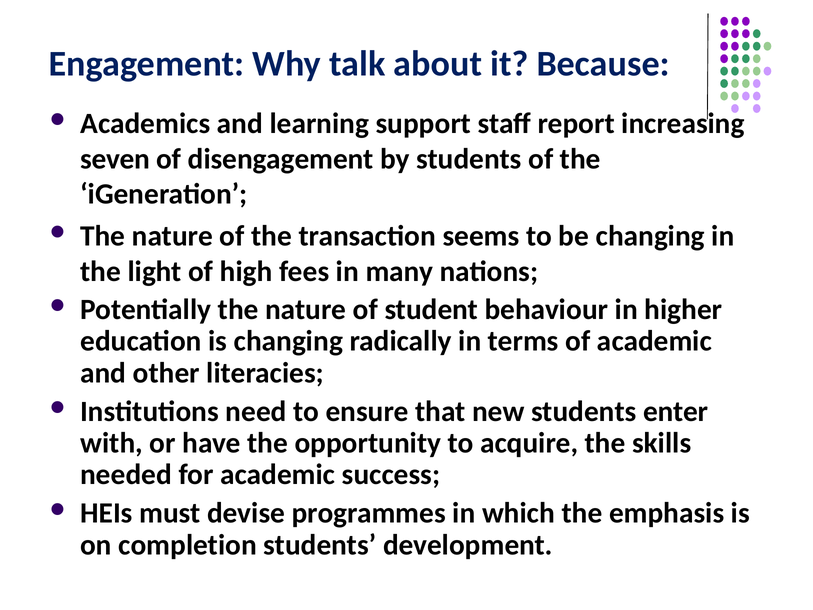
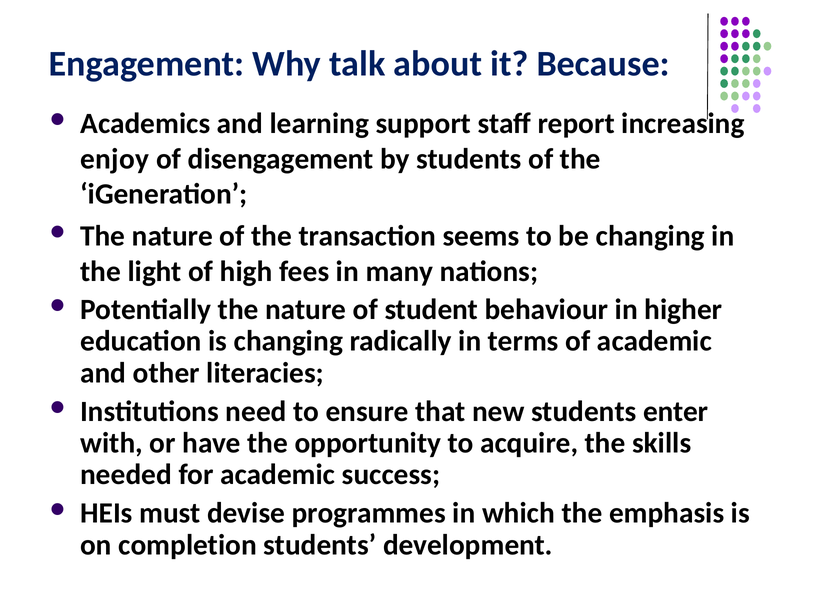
seven: seven -> enjoy (115, 159)
